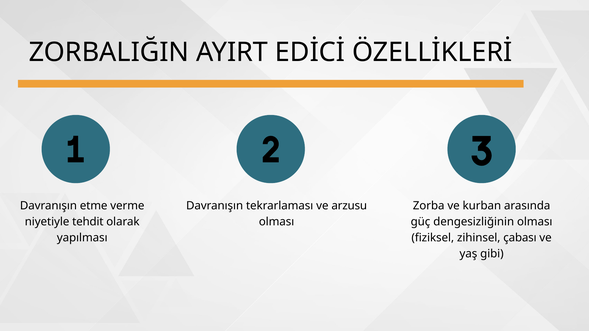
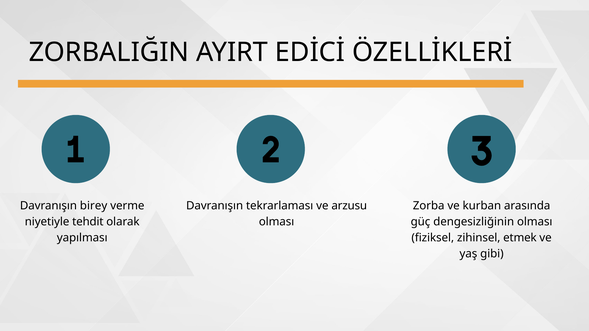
etme: etme -> birey (94, 206)
çabası: çabası -> etmek (520, 238)
